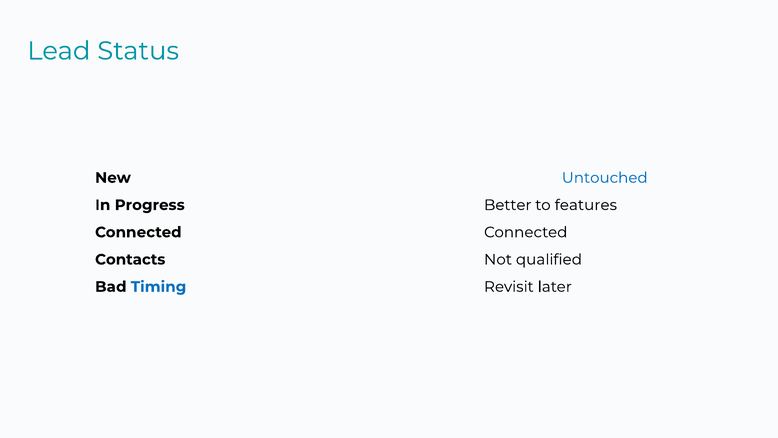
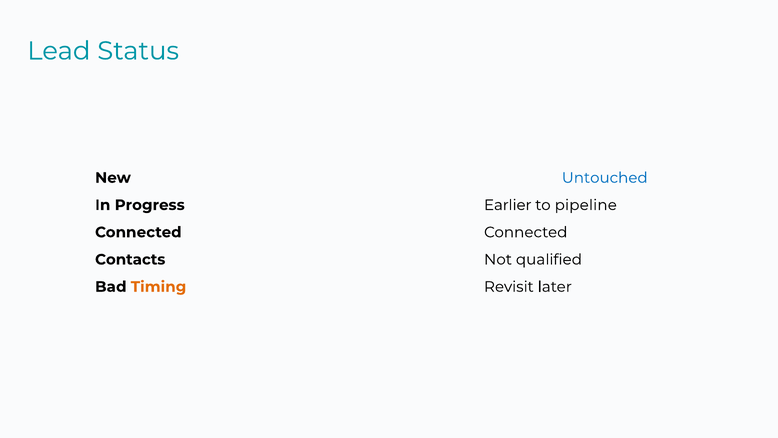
Better: Better -> Earlier (508, 205)
features: features -> pipeline (586, 205)
Timing colour: blue -> orange (159, 287)
